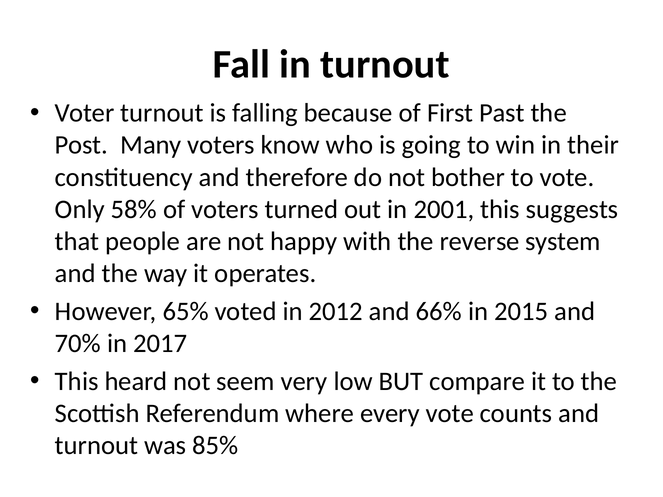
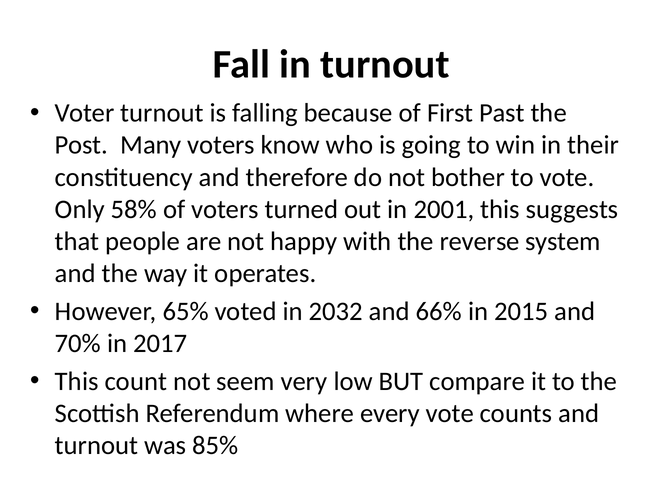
2012: 2012 -> 2032 (336, 311)
heard: heard -> count (136, 381)
